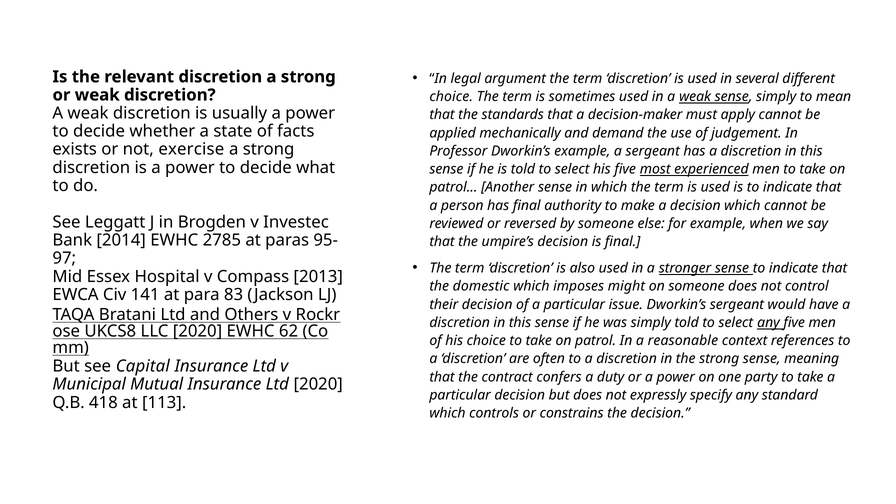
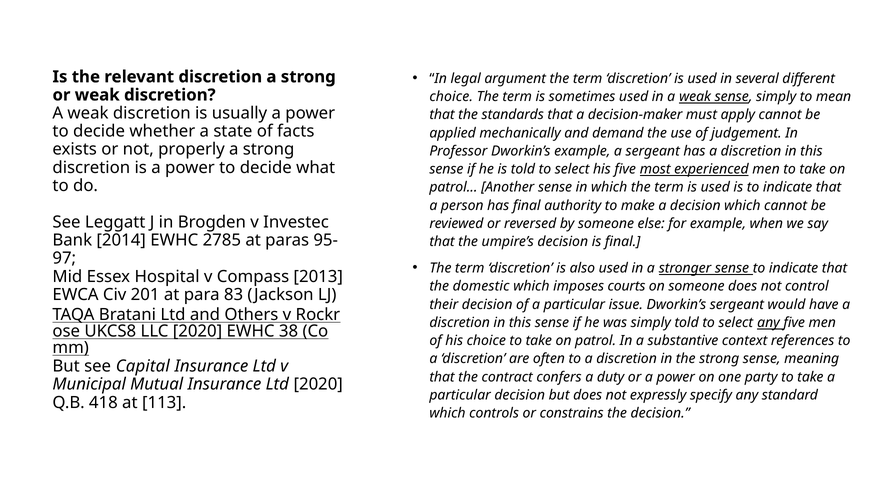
exercise: exercise -> properly (191, 149)
might: might -> courts (627, 286)
141: 141 -> 201 (145, 295)
62: 62 -> 38 (289, 331)
reasonable: reasonable -> substantive (683, 341)
